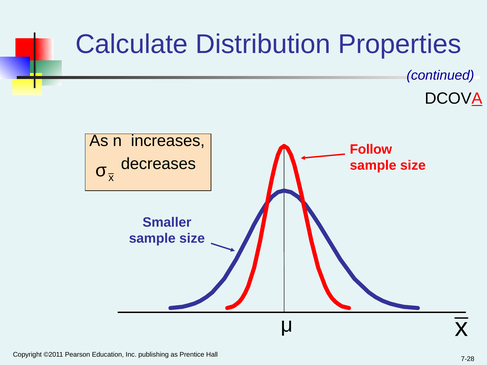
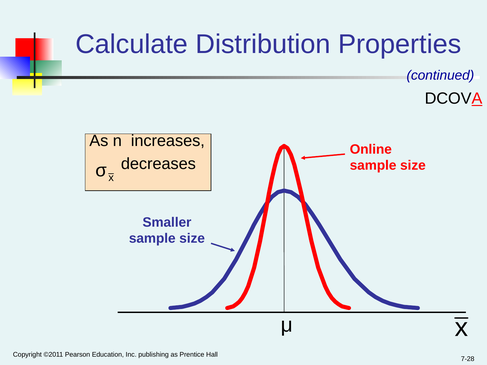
Follow: Follow -> Online (371, 149)
